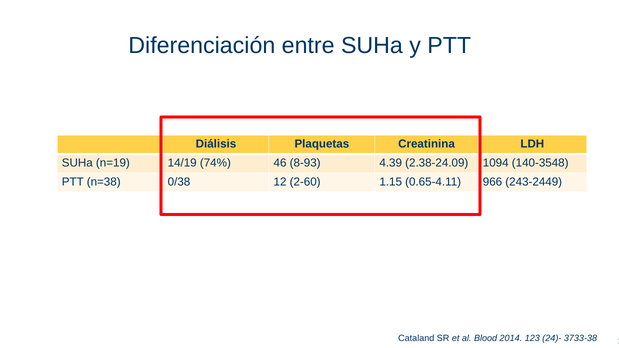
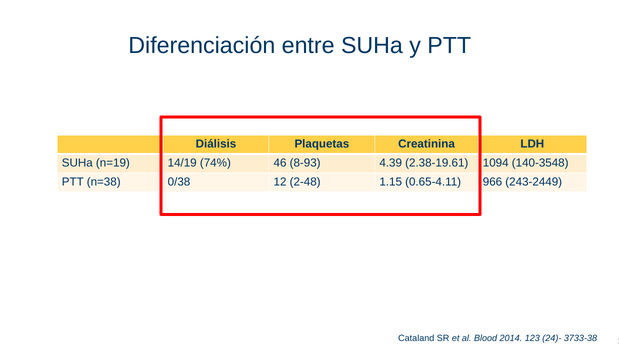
2.38-24.09: 2.38-24.09 -> 2.38-19.61 (437, 163)
2-60: 2-60 -> 2-48 (305, 182)
